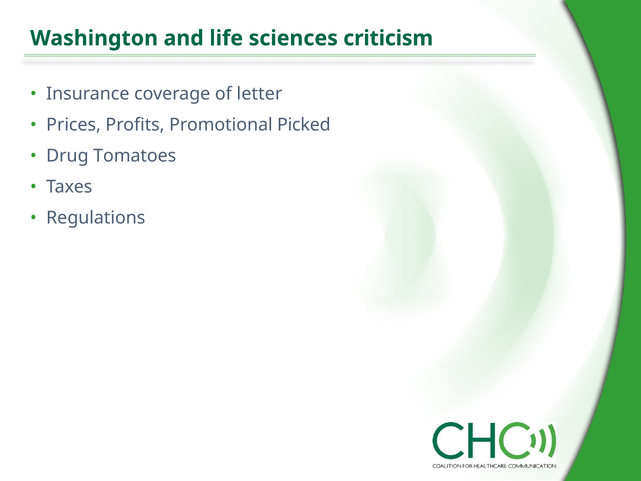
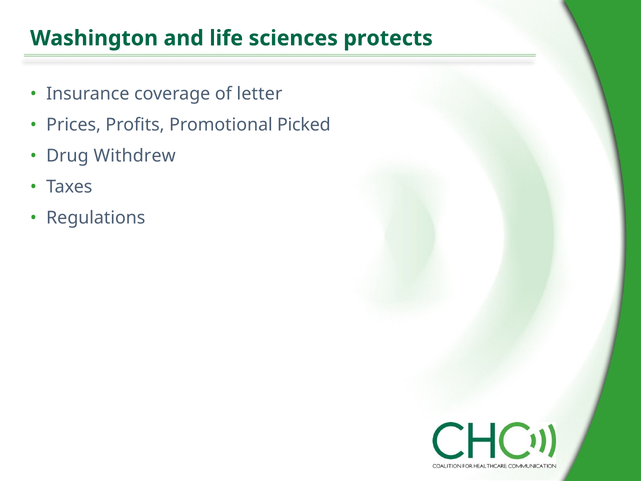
criticism: criticism -> protects (388, 38)
Tomatoes: Tomatoes -> Withdrew (135, 156)
